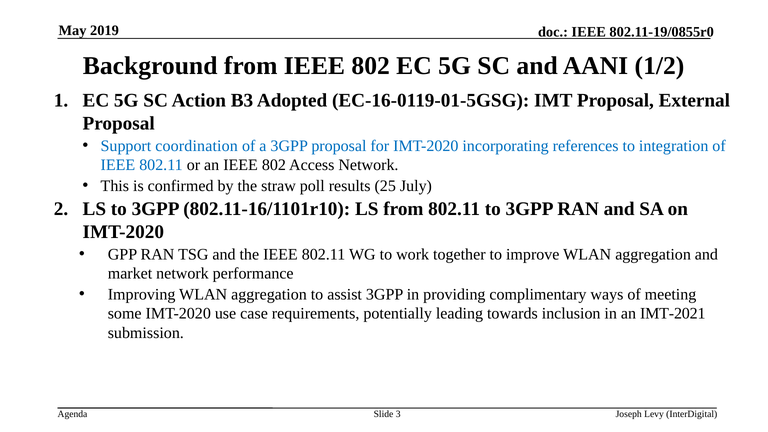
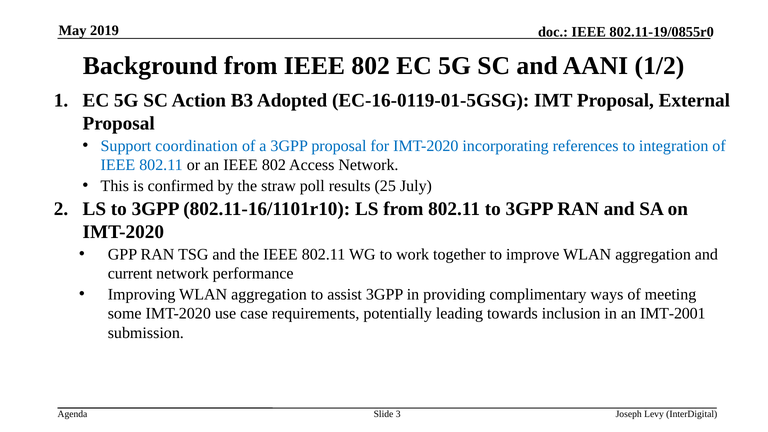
market: market -> current (130, 274)
IMT-2021: IMT-2021 -> IMT-2001 (673, 314)
